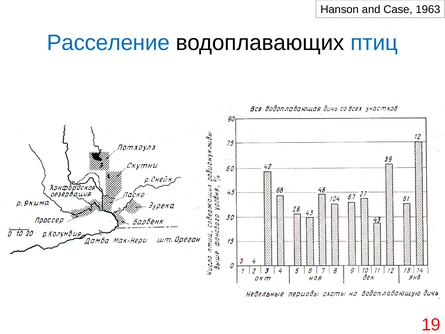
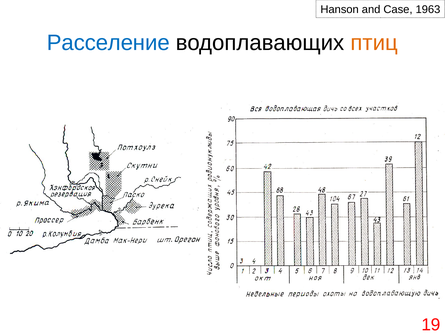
птиц colour: blue -> orange (374, 43)
